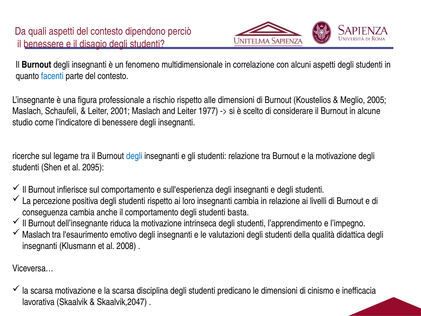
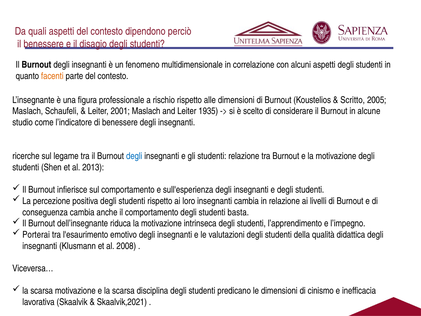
facenti colour: blue -> orange (52, 76)
Meglio: Meglio -> Scritto (353, 100)
1977: 1977 -> 1935 (208, 111)
2095: 2095 -> 2013 (93, 167)
Maslach: Maslach -> Porterai (36, 235)
Skaalvik,2047: Skaalvik,2047 -> Skaalvik,2021 (122, 302)
